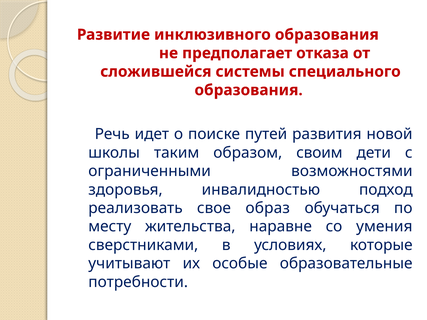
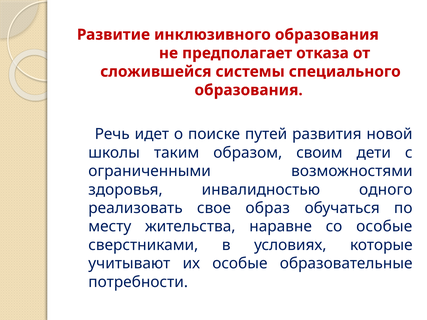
подход: подход -> одного (386, 190)
со умения: умения -> особые (384, 227)
